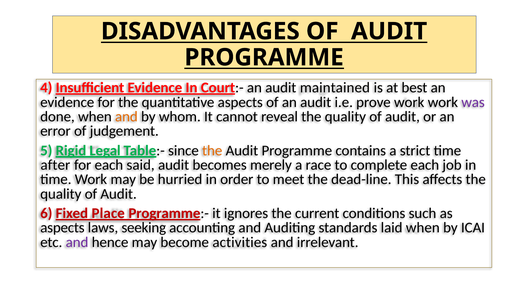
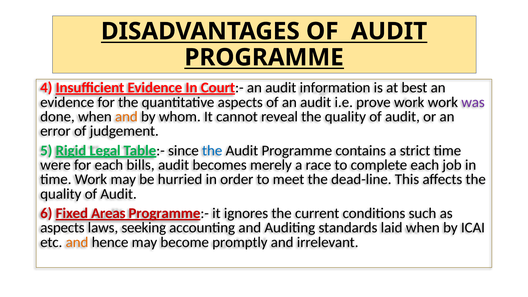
maintained: maintained -> information (335, 88)
the colour: orange -> blue (212, 150)
after: after -> were (56, 165)
said: said -> bills (141, 165)
Place: Place -> Areas (108, 213)
and colour: purple -> orange (77, 242)
activities: activities -> promptly (240, 242)
